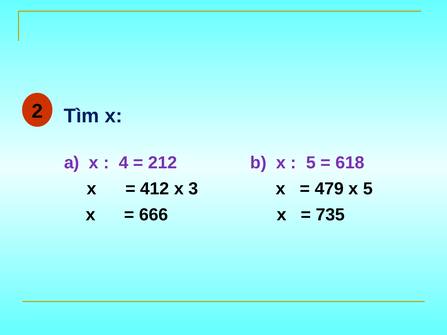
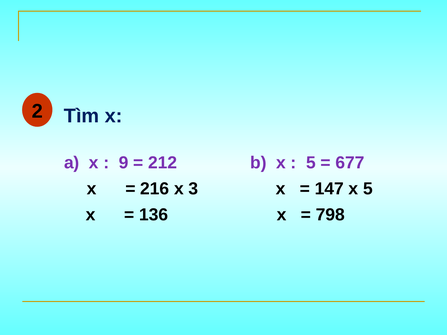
4: 4 -> 9 (124, 163)
618: 618 -> 677 (350, 163)
412: 412 -> 216 (155, 189)
479: 479 -> 147 (329, 189)
666: 666 -> 136 (154, 215)
735: 735 -> 798 (330, 215)
